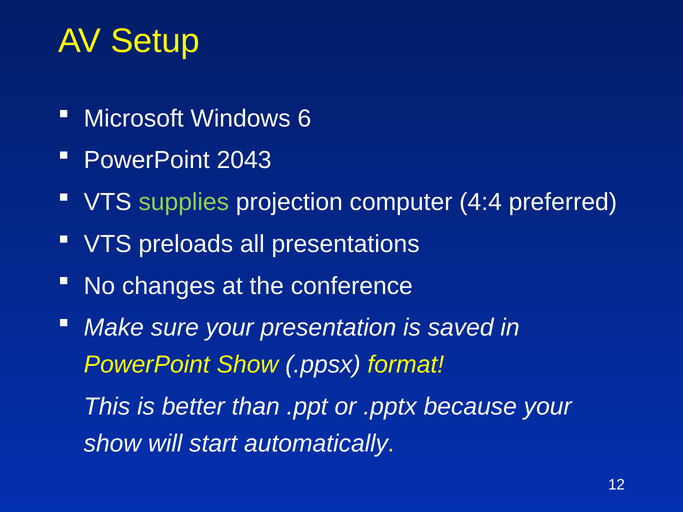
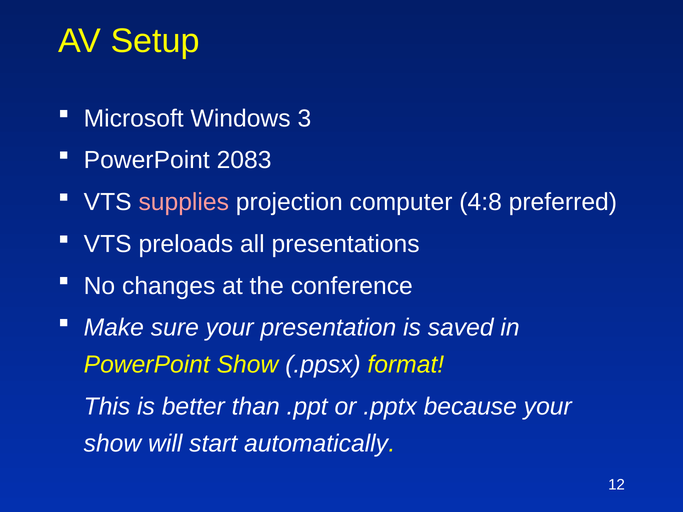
6: 6 -> 3 (304, 118)
2043: 2043 -> 2083 (244, 160)
supplies colour: light green -> pink (184, 202)
4:4: 4:4 -> 4:8 (481, 202)
